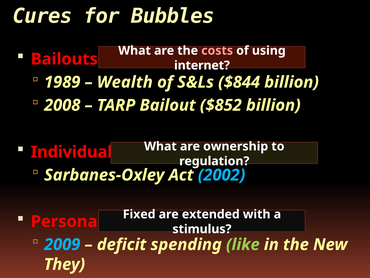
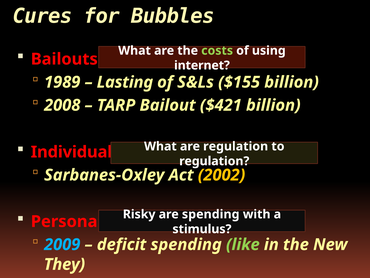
costs colour: pink -> light green (217, 50)
Wealth: Wealth -> Lasting (125, 82)
$844: $844 -> $155 (239, 82)
$852: $852 -> $421 (221, 105)
are ownership: ownership -> regulation (236, 146)
2002 colour: light blue -> yellow (222, 175)
Fixed: Fixed -> Risky (139, 214)
are extended: extended -> spending (211, 214)
